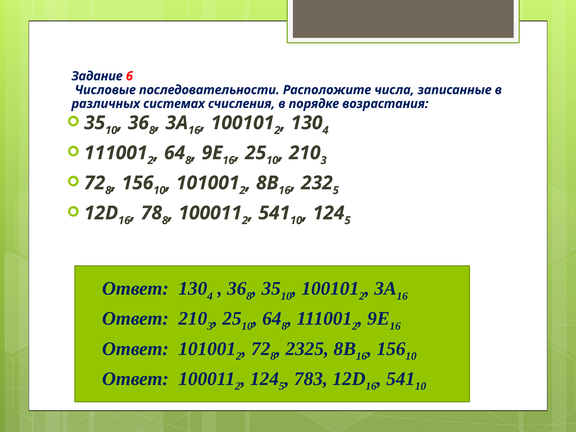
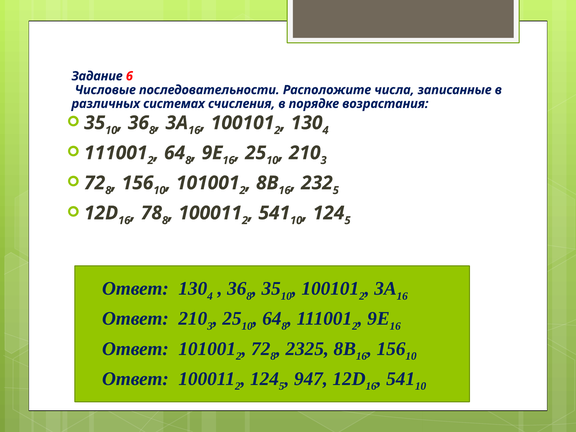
783: 783 -> 947 (311, 379)
